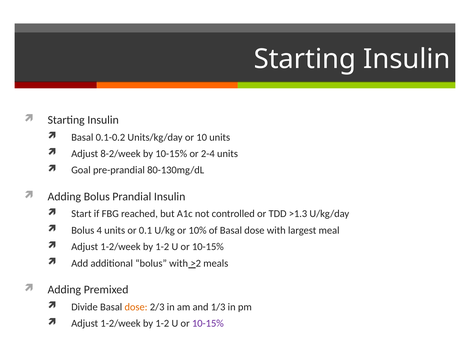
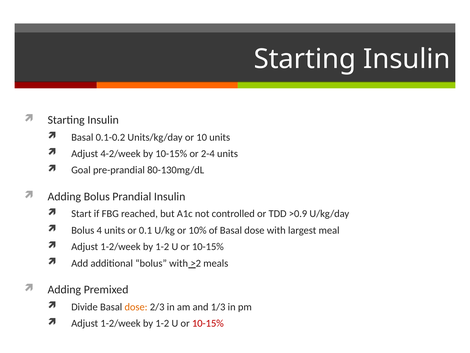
8-2/week: 8-2/week -> 4-2/week (121, 153)
>1.3: >1.3 -> >0.9 (298, 214)
10-15% colour: purple -> red (208, 323)
